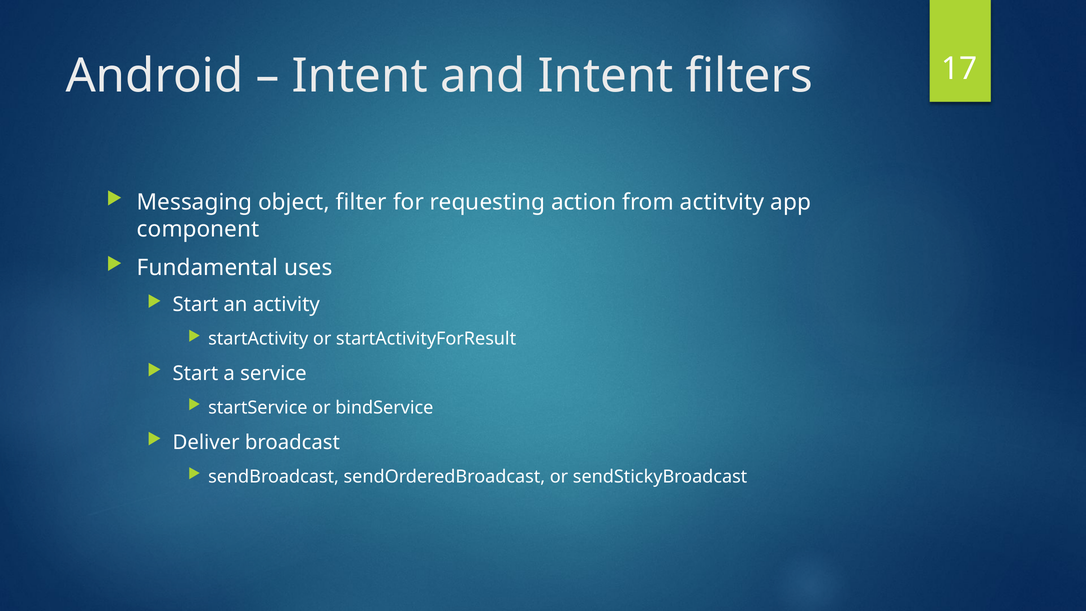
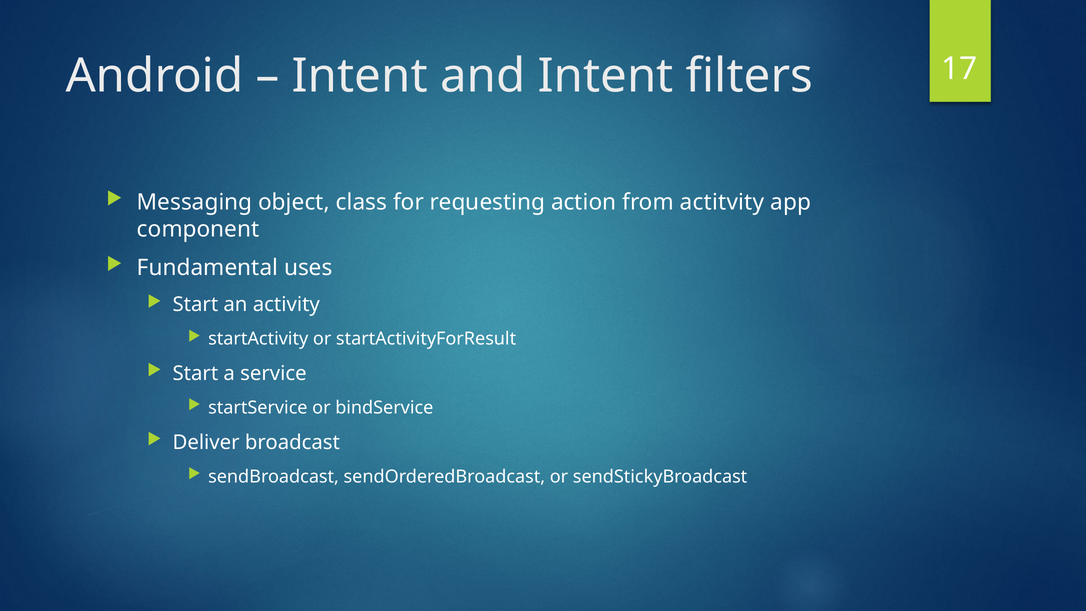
filter: filter -> class (361, 202)
